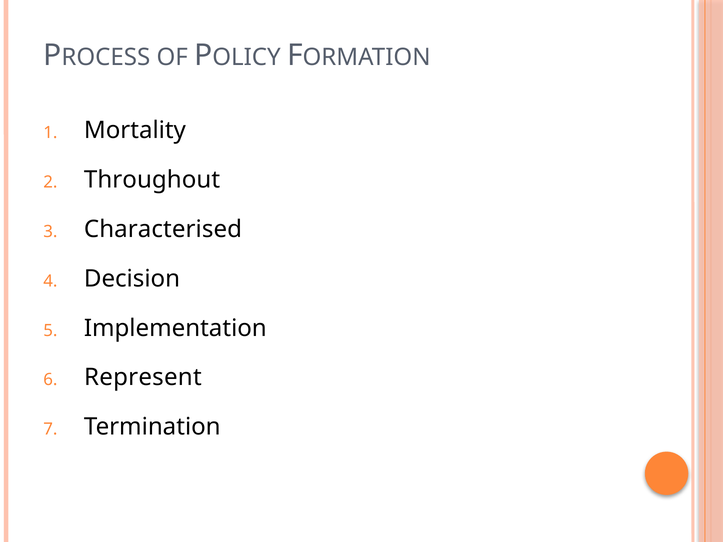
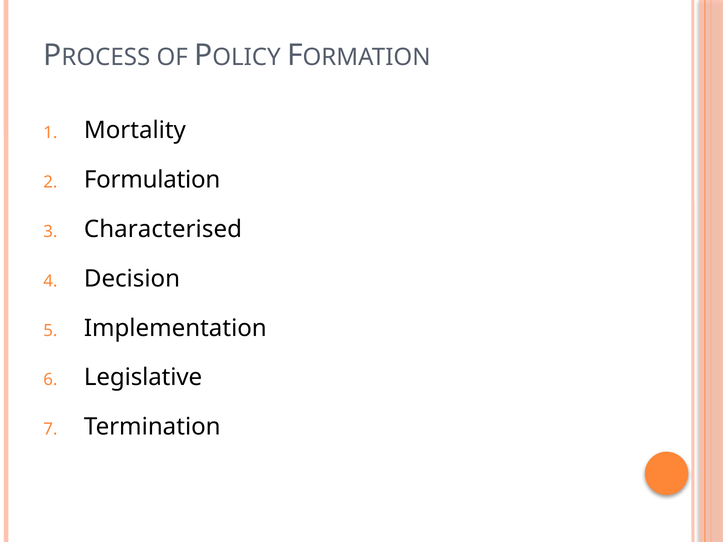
Throughout: Throughout -> Formulation (152, 180)
Represent: Represent -> Legislative (143, 378)
